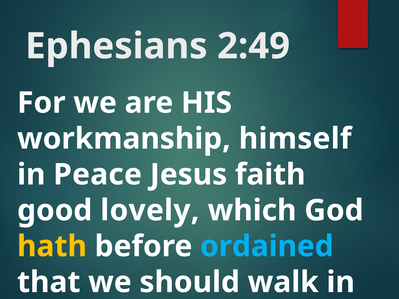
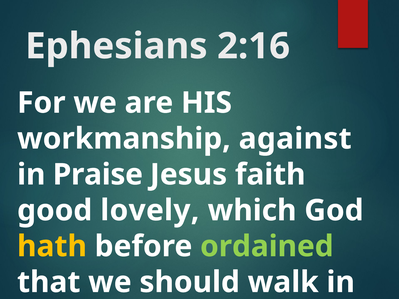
2:49: 2:49 -> 2:16 (254, 46)
himself: himself -> against (295, 139)
Peace: Peace -> Praise (98, 175)
ordained colour: light blue -> light green (267, 247)
